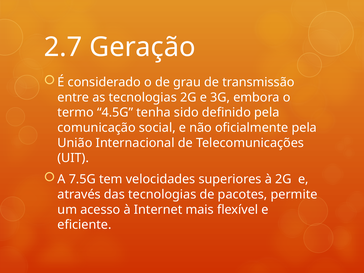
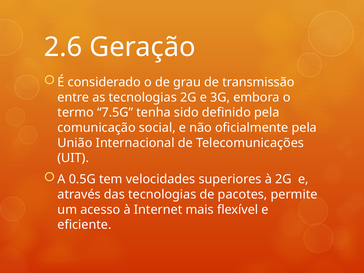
2.7: 2.7 -> 2.6 (63, 47)
4.5G: 4.5G -> 7.5G (115, 113)
7.5G: 7.5G -> 0.5G (82, 179)
